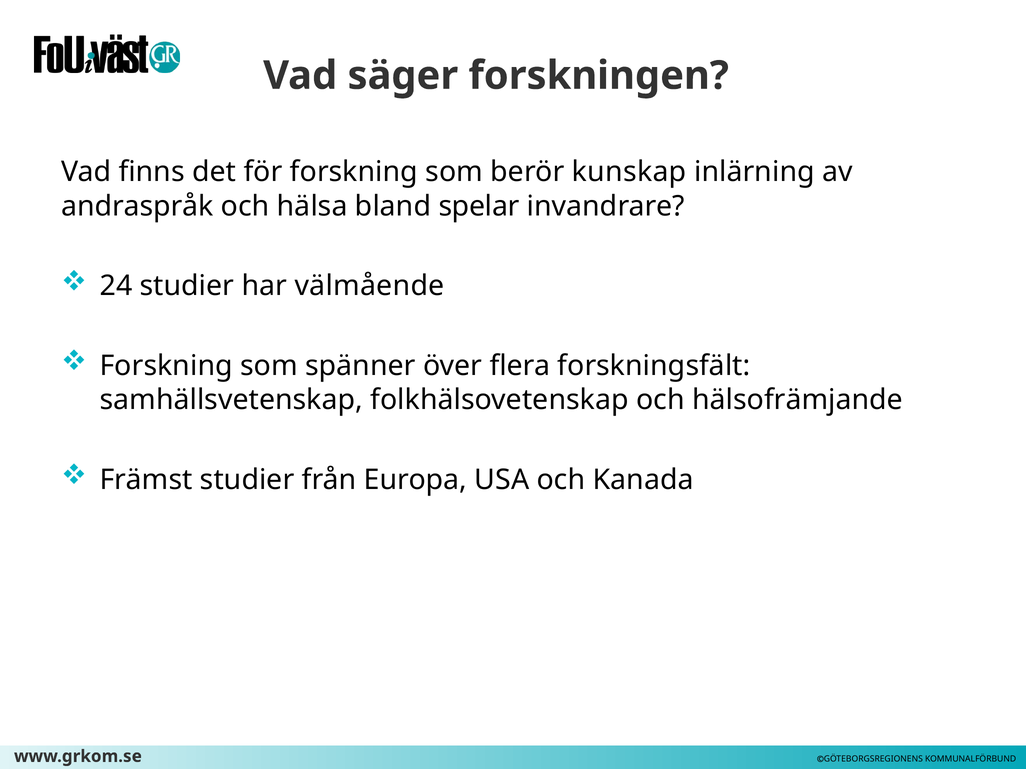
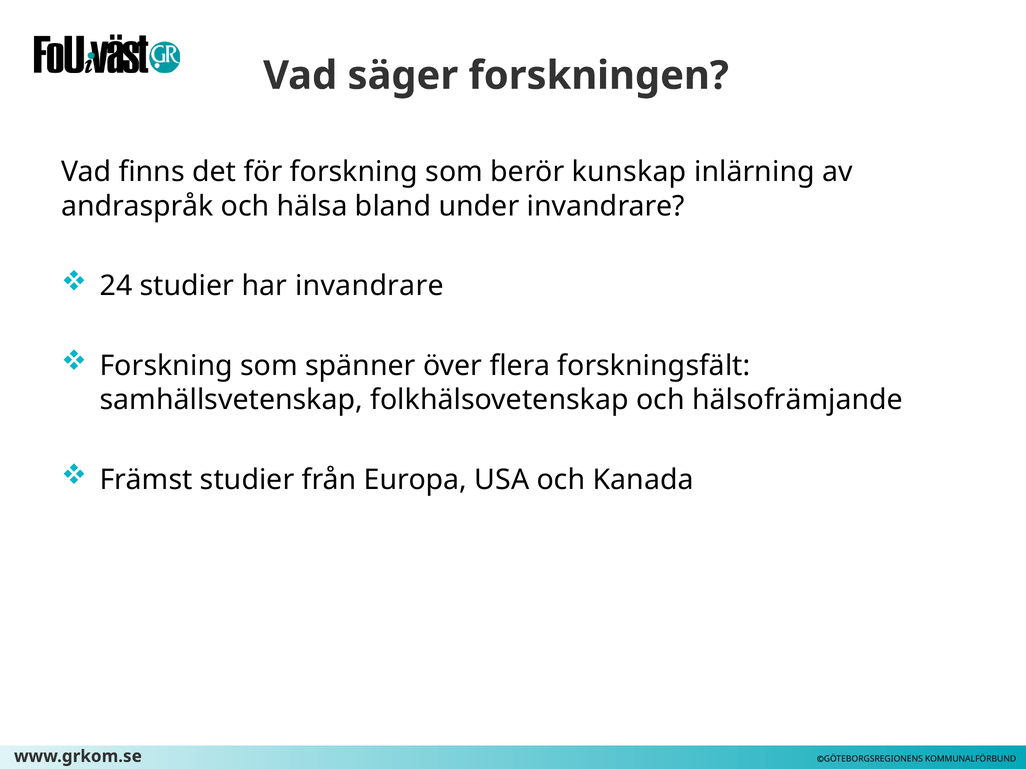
spelar: spelar -> under (479, 206)
har välmående: välmående -> invandrare (369, 286)
